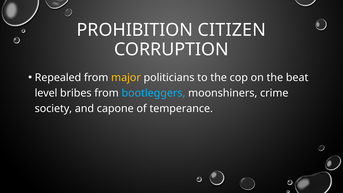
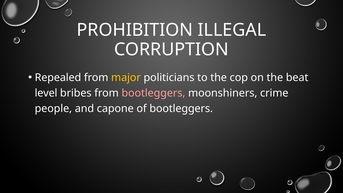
CITIZEN: CITIZEN -> ILLEGAL (232, 30)
bootleggers colour: light blue -> pink (153, 93)
society: society -> people (53, 108)
of temperance: temperance -> bootleggers (181, 108)
